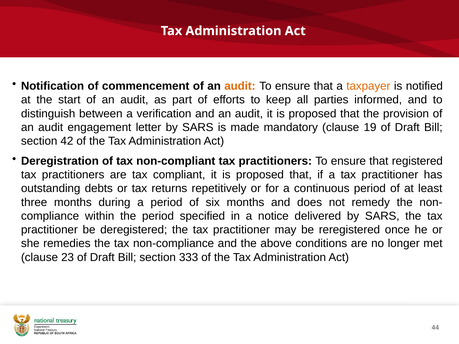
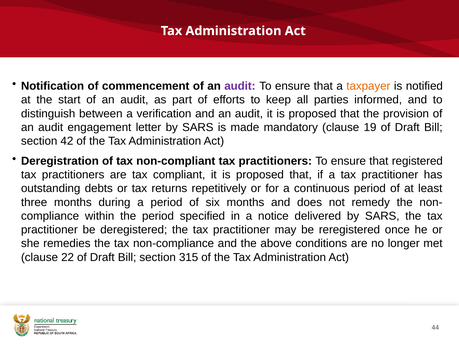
audit colour: orange -> purple (240, 86)
23: 23 -> 22 (68, 257)
333: 333 -> 315 (189, 257)
